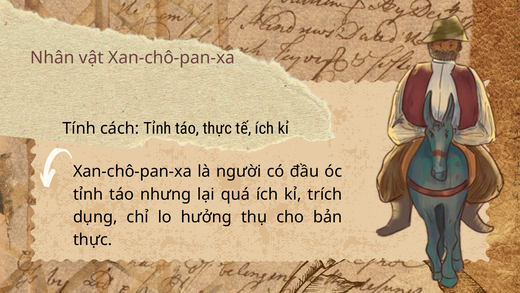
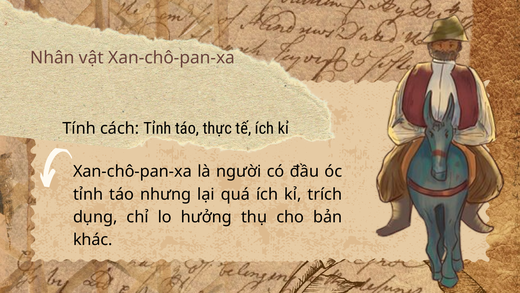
thực: thực -> khác (93, 240)
